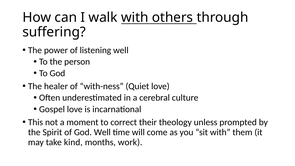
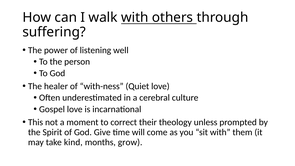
God Well: Well -> Give (102, 132)
work: work -> grow (130, 142)
